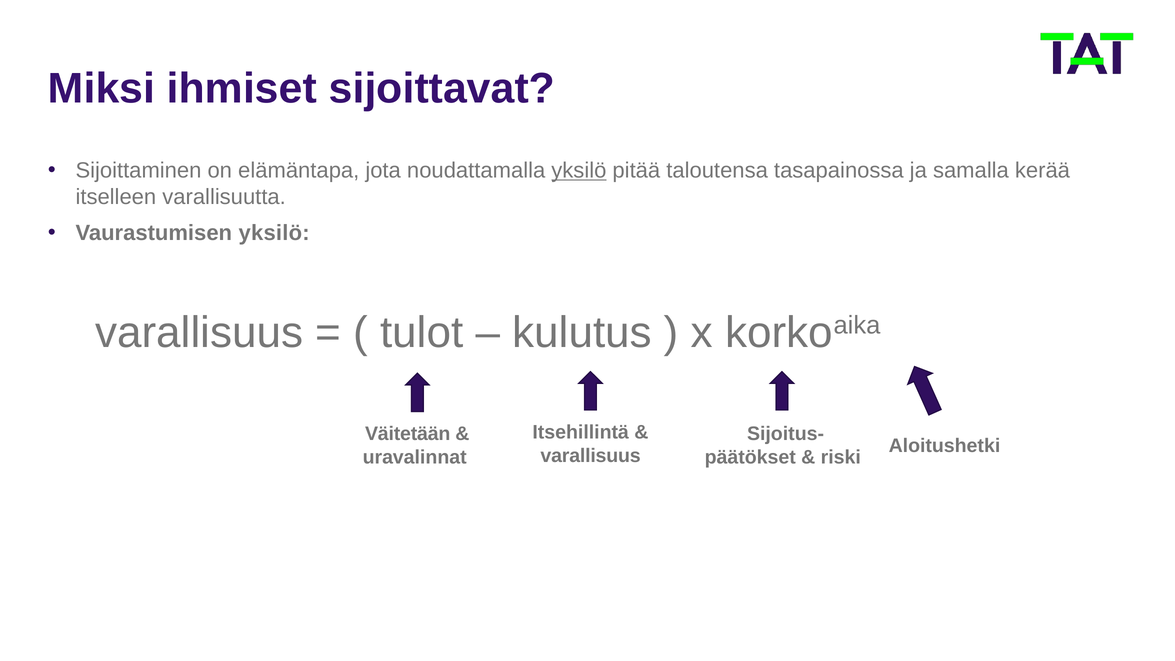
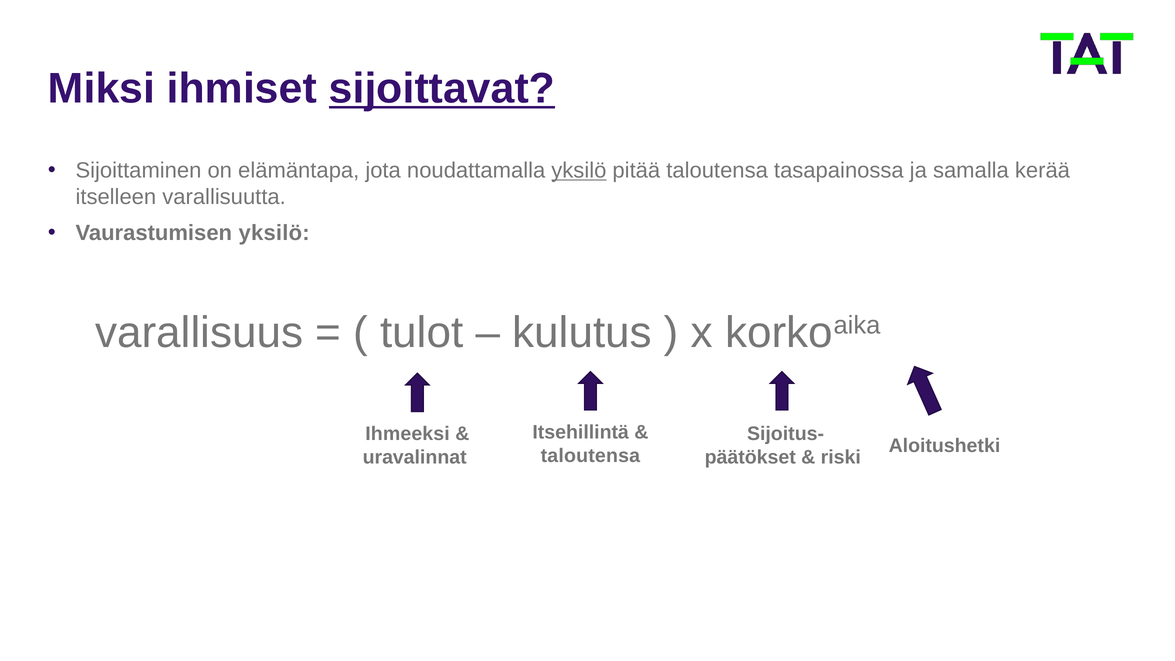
sijoittavat underline: none -> present (442, 89)
Väitetään: Väitetään -> Ihmeeksi (408, 434)
varallisuus: varallisuus -> taloutensa (590, 456)
